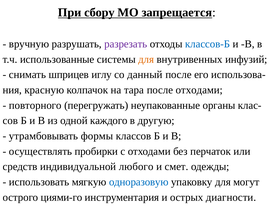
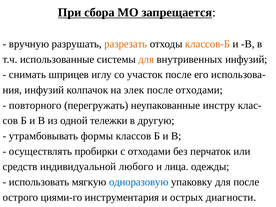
сбору: сбору -> сбора (99, 12)
разрезать colour: purple -> orange (126, 44)
классов-Б colour: blue -> orange (208, 44)
данный: данный -> участок (145, 75)
красную: красную -> инфузий (44, 90)
тара: тара -> элек (134, 90)
органы: органы -> инстру (219, 105)
каждого: каждого -> тележки (109, 121)
смет: смет -> лица (177, 167)
для могут: могут -> после (246, 182)
